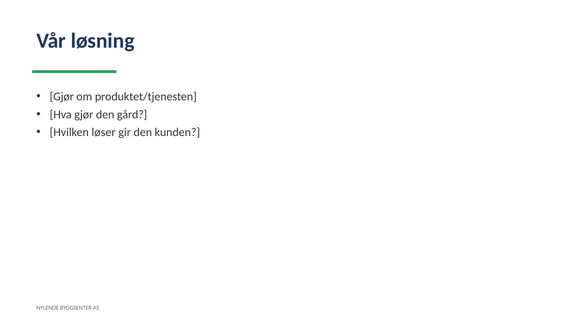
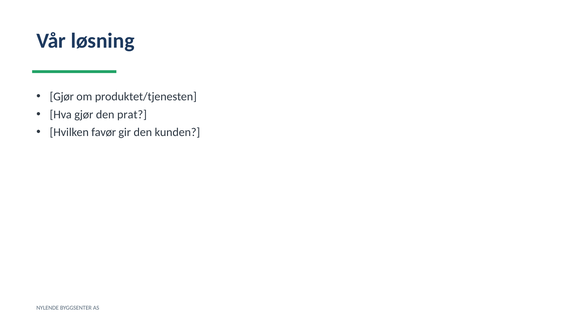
gård: gård -> prat (132, 115)
løser: løser -> favør (104, 132)
